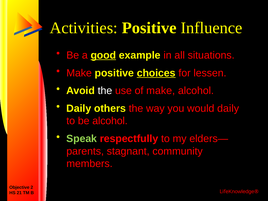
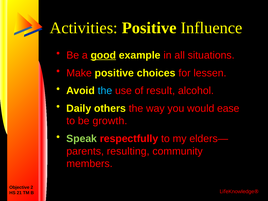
choices underline: present -> none (156, 73)
the colour: white -> light blue (105, 91)
of make: make -> result (161, 91)
would daily: daily -> ease (228, 108)
be alcohol: alcohol -> growth (110, 121)
stagnant: stagnant -> resulting (128, 151)
